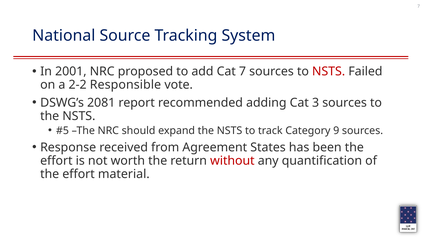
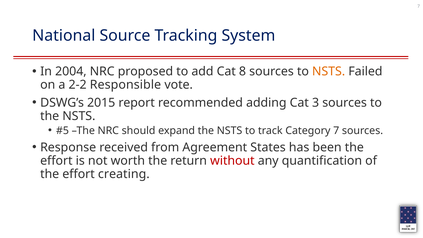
2001: 2001 -> 2004 (71, 72)
Cat 7: 7 -> 8 (243, 72)
NSTS colour: red -> orange (329, 72)
2081: 2081 -> 2015 (101, 103)
Category 9: 9 -> 7 (336, 130)
material: material -> creating (124, 174)
